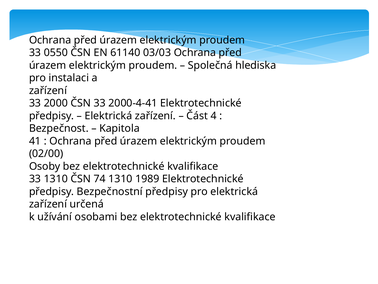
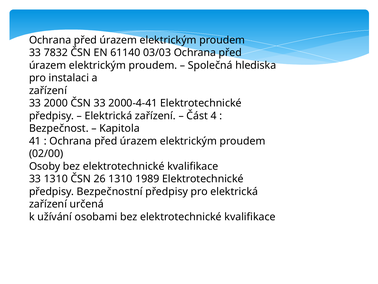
0550: 0550 -> 7832 (56, 53)
74: 74 -> 26 (100, 179)
